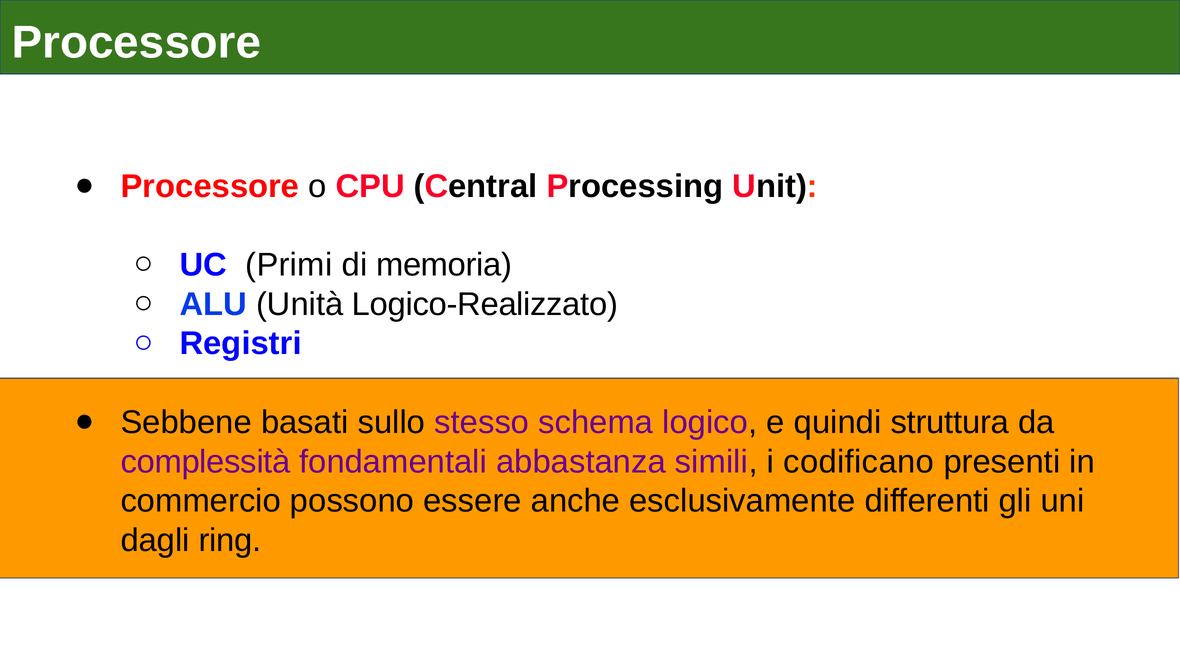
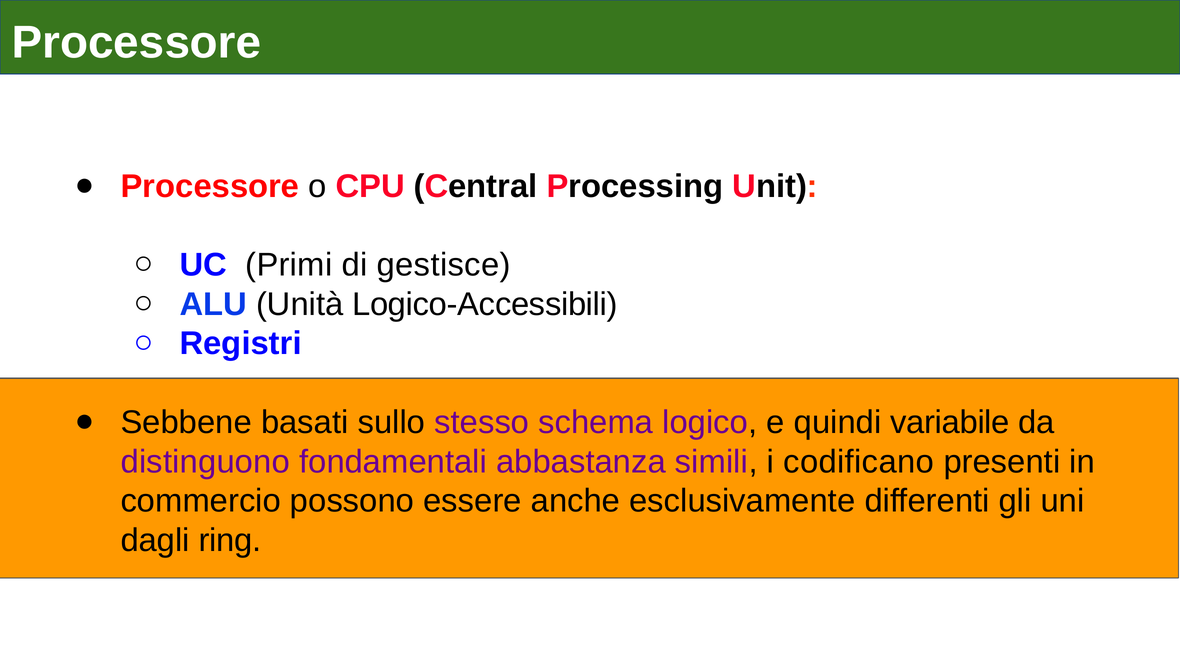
memoria: memoria -> gestisce (444, 265)
Logico-Realizzato: Logico-Realizzato -> Logico-Accessibili (485, 304)
struttura: struttura -> variabile (950, 422)
complessità: complessità -> distinguono (205, 462)
